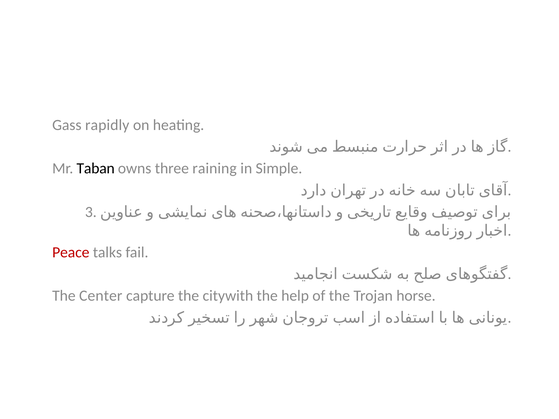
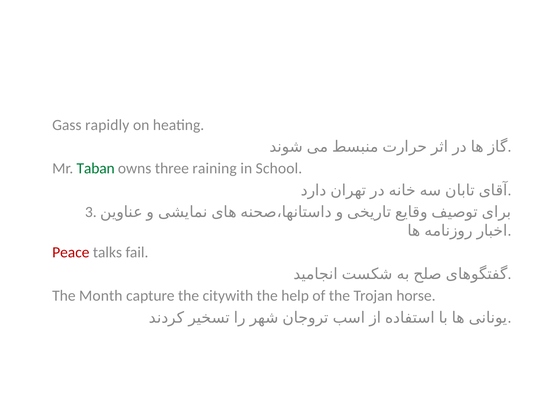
Taban colour: black -> green (96, 169)
Simple: Simple -> School (279, 169)
Center: Center -> Month (101, 296)
